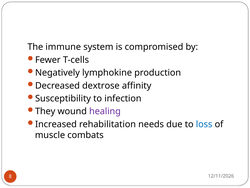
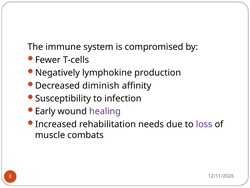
dextrose: dextrose -> diminish (101, 85)
They: They -> Early (45, 111)
loss colour: blue -> purple (204, 124)
